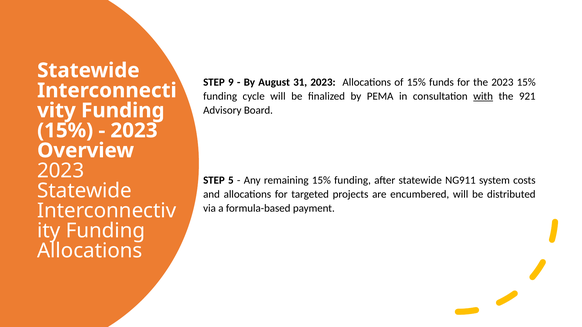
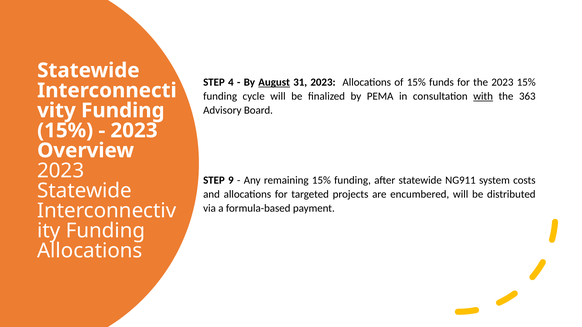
9: 9 -> 4 (231, 82)
August underline: none -> present (274, 82)
921: 921 -> 363 (527, 96)
5: 5 -> 9 (231, 180)
